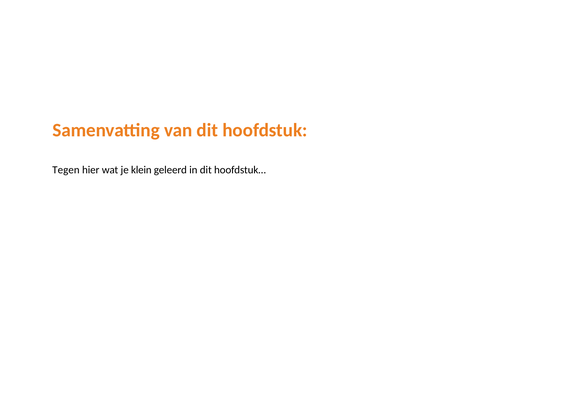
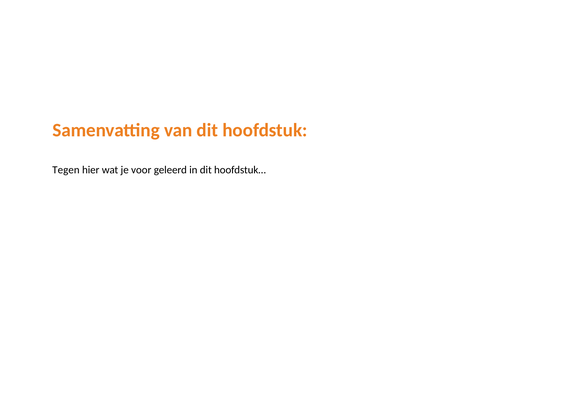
klein: klein -> voor (141, 170)
